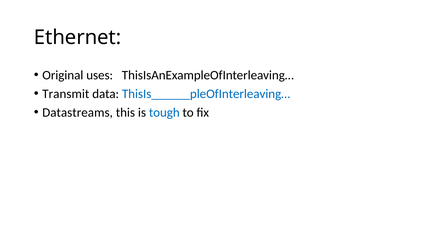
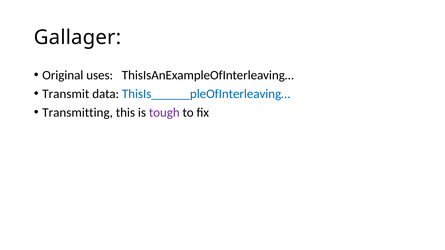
Ethernet: Ethernet -> Gallager (78, 37)
Datastreams: Datastreams -> Transmitting (78, 113)
tough colour: blue -> purple (164, 113)
